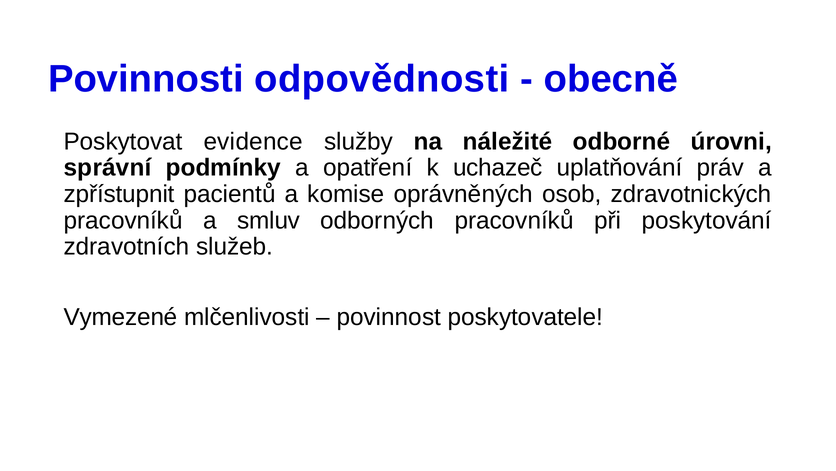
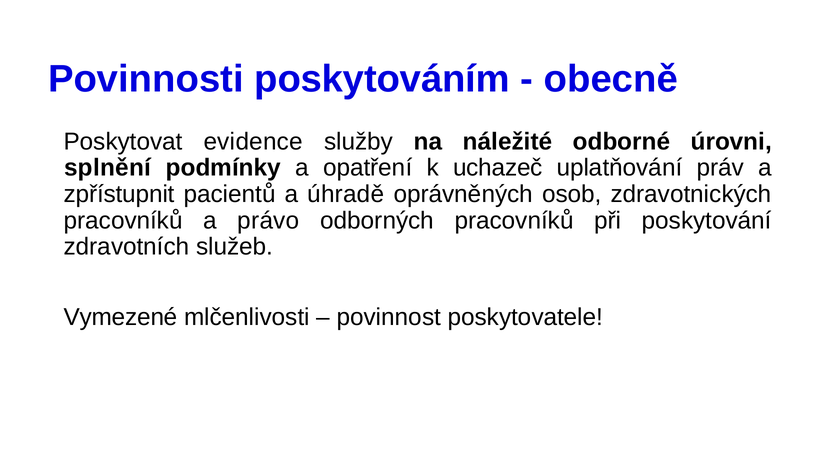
odpovědnosti: odpovědnosti -> poskytováním (382, 79)
správní: správní -> splnění (108, 168)
komise: komise -> úhradě (346, 194)
smluv: smluv -> právo (268, 220)
